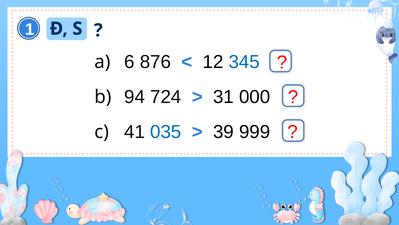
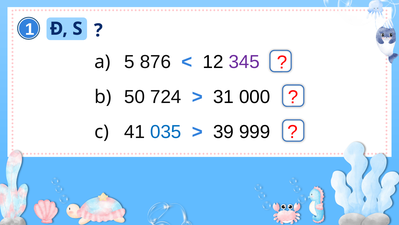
6: 6 -> 5 (129, 62)
345 colour: blue -> purple (244, 62)
94: 94 -> 50 (135, 97)
